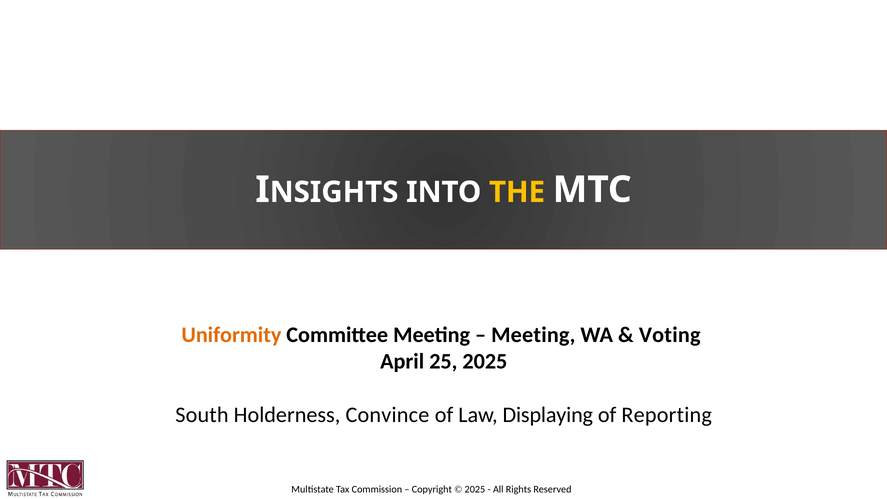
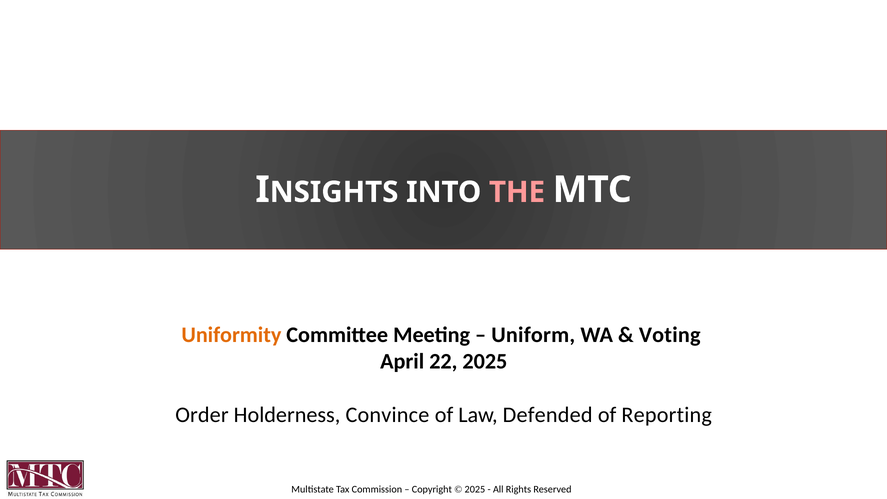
THE colour: yellow -> pink (517, 192)
Meeting: Meeting -> Uniform (533, 335)
25: 25 -> 22 (443, 361)
South: South -> Order (202, 415)
Displaying: Displaying -> Defended (548, 415)
